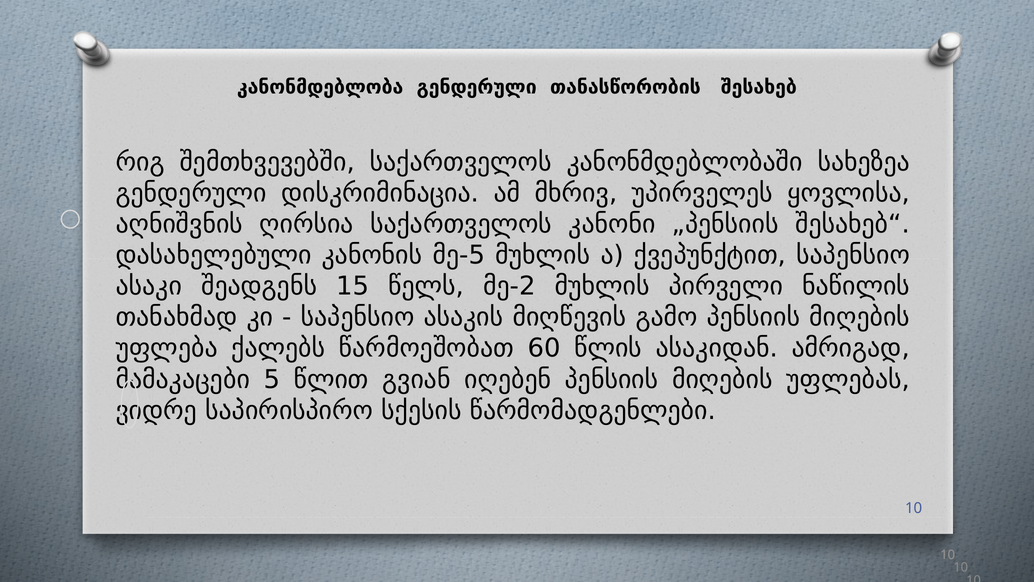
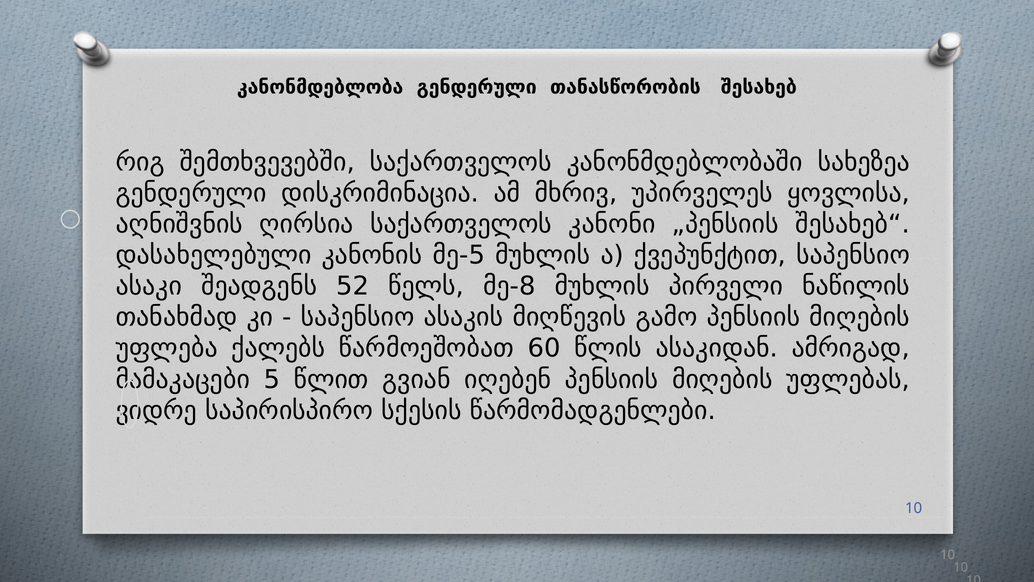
15: 15 -> 52 (353, 286)
მე-2: მე-2 -> მე-8 (509, 286)
